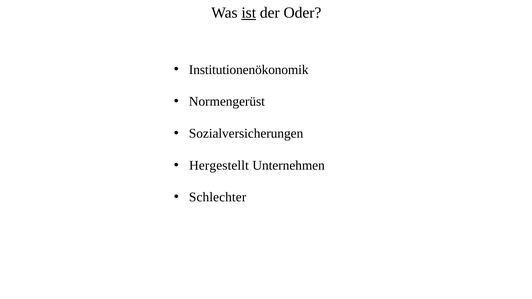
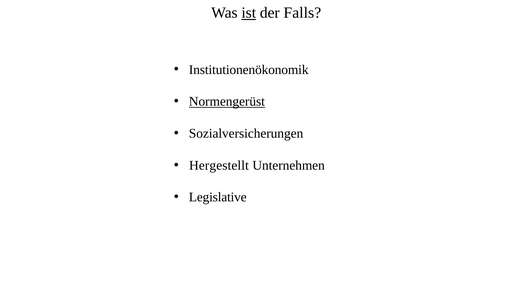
Oder: Oder -> Falls (302, 13)
Normengerüst underline: none -> present (227, 102)
Schlechter: Schlechter -> Legislative (218, 197)
